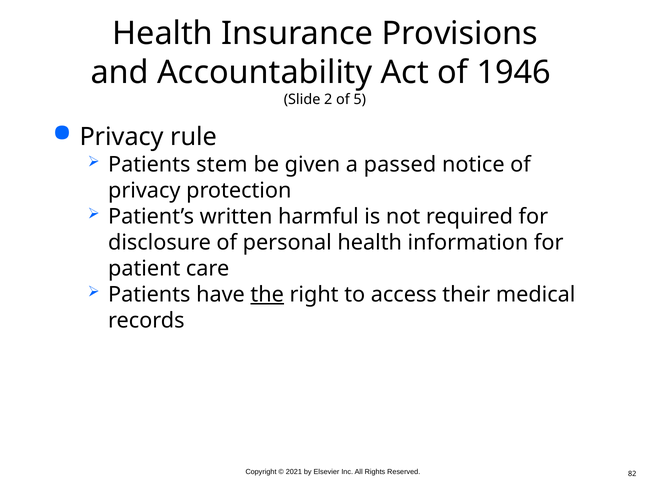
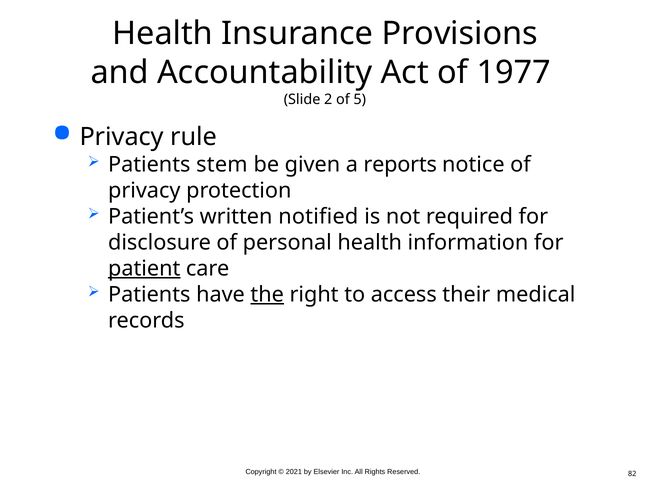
1946: 1946 -> 1977 (514, 73)
passed: passed -> reports (400, 165)
harmful: harmful -> notified (318, 217)
patient underline: none -> present (144, 269)
